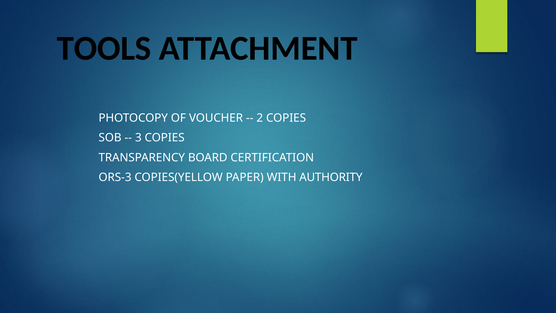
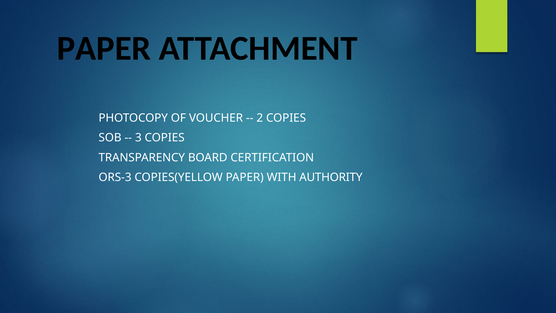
TOOLS: TOOLS -> PAPER (104, 48)
